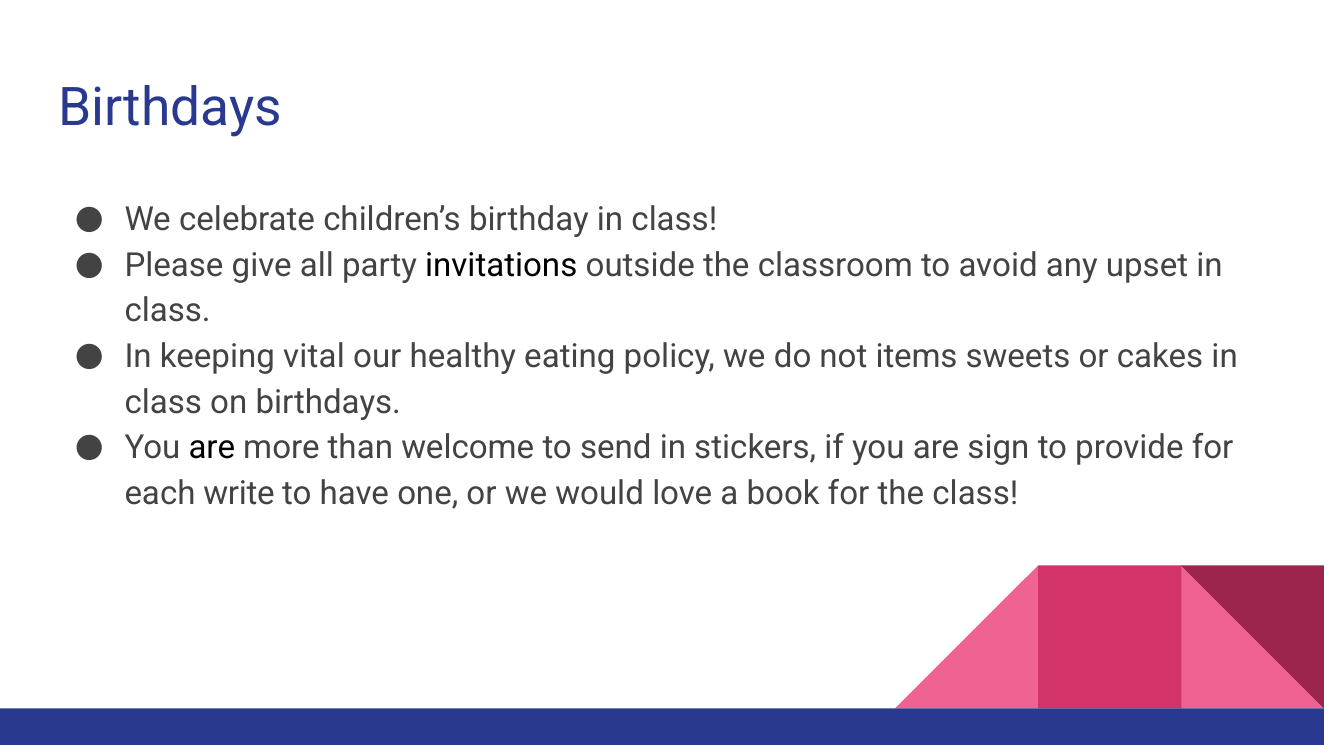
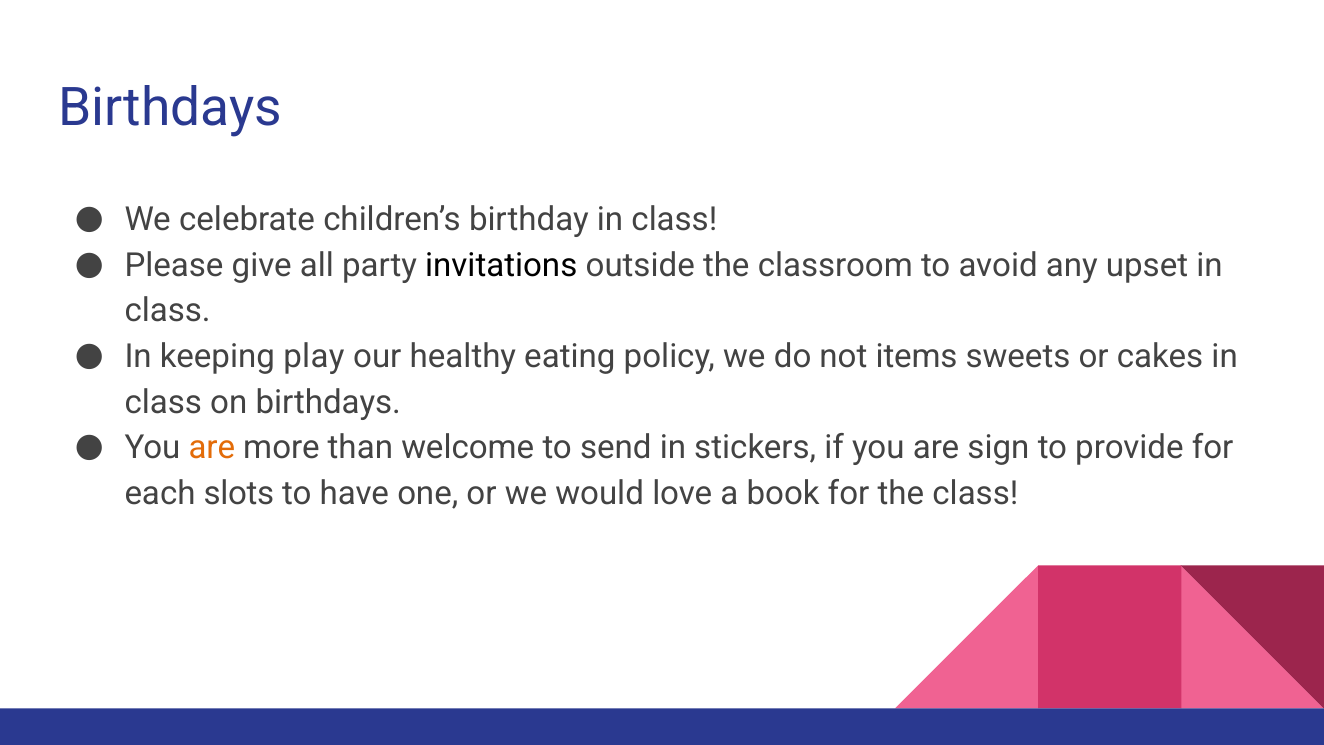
vital: vital -> play (314, 356)
are colour: black -> orange (212, 448)
write: write -> slots (239, 493)
